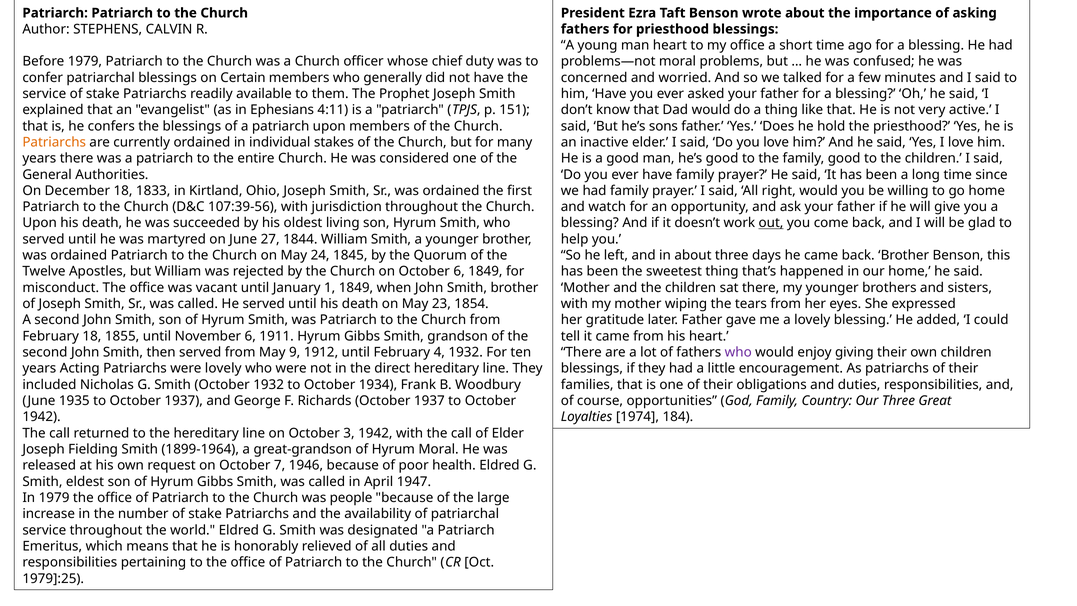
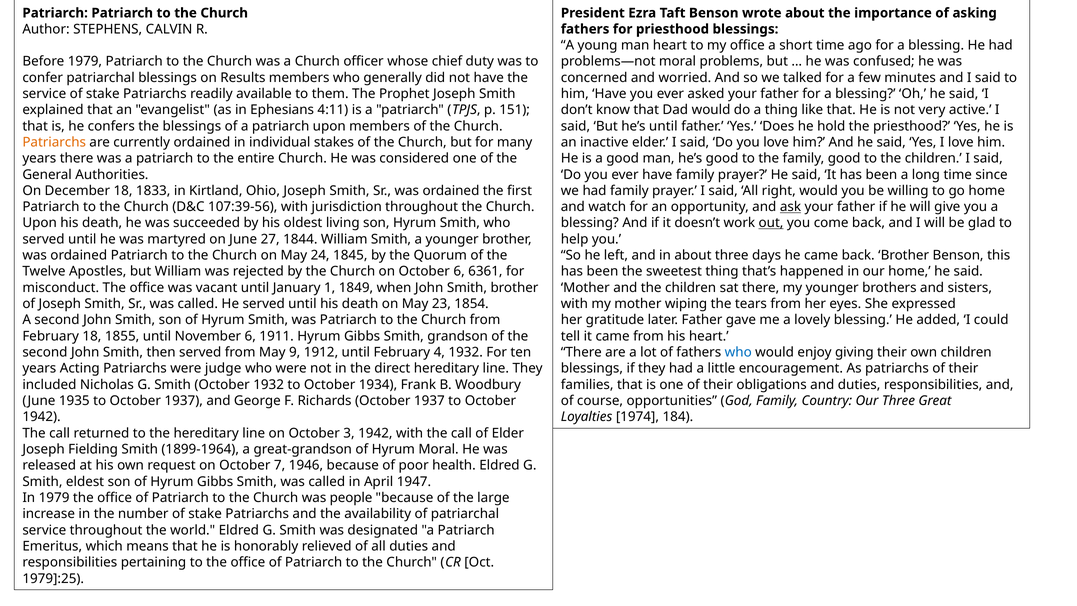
Certain: Certain -> Results (243, 78)
he’s sons: sons -> until (663, 126)
ask underline: none -> present (791, 207)
6 1849: 1849 -> 6361 (485, 271)
who colour: purple -> blue (738, 352)
were lovely: lovely -> judge (223, 368)
